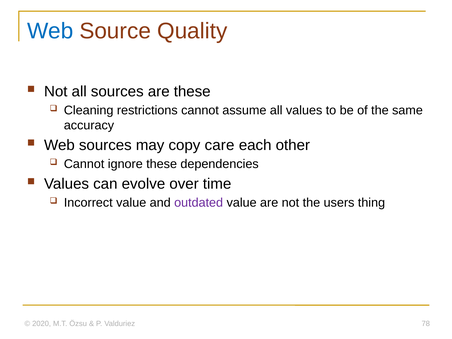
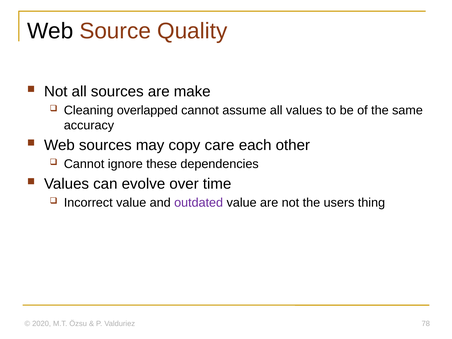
Web colour: blue -> black (50, 31)
are these: these -> make (192, 91)
restrictions: restrictions -> overlapped (147, 110)
